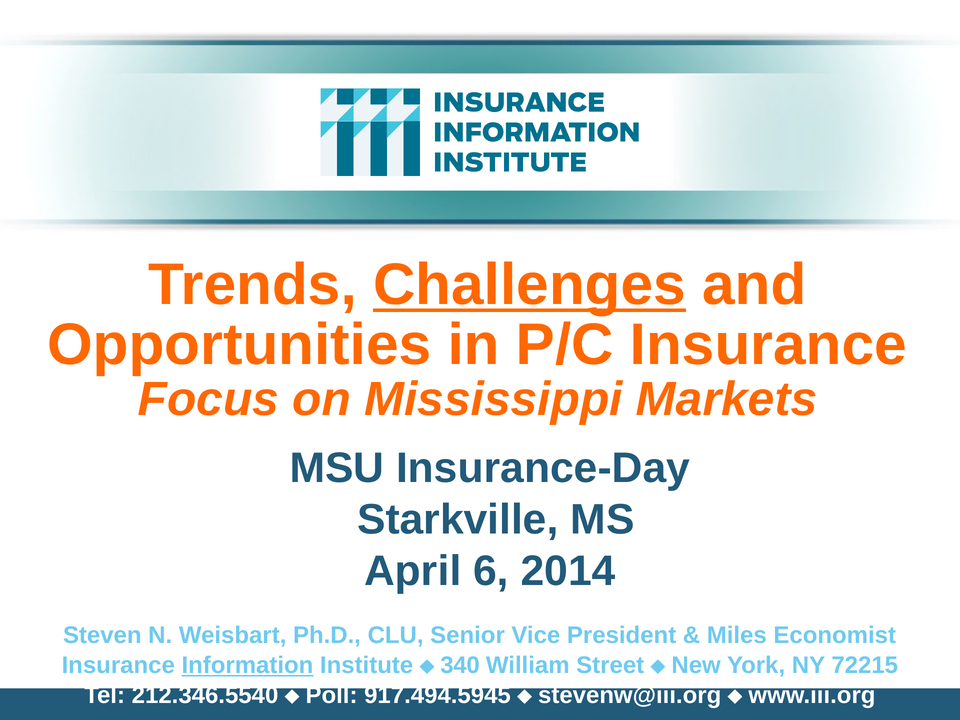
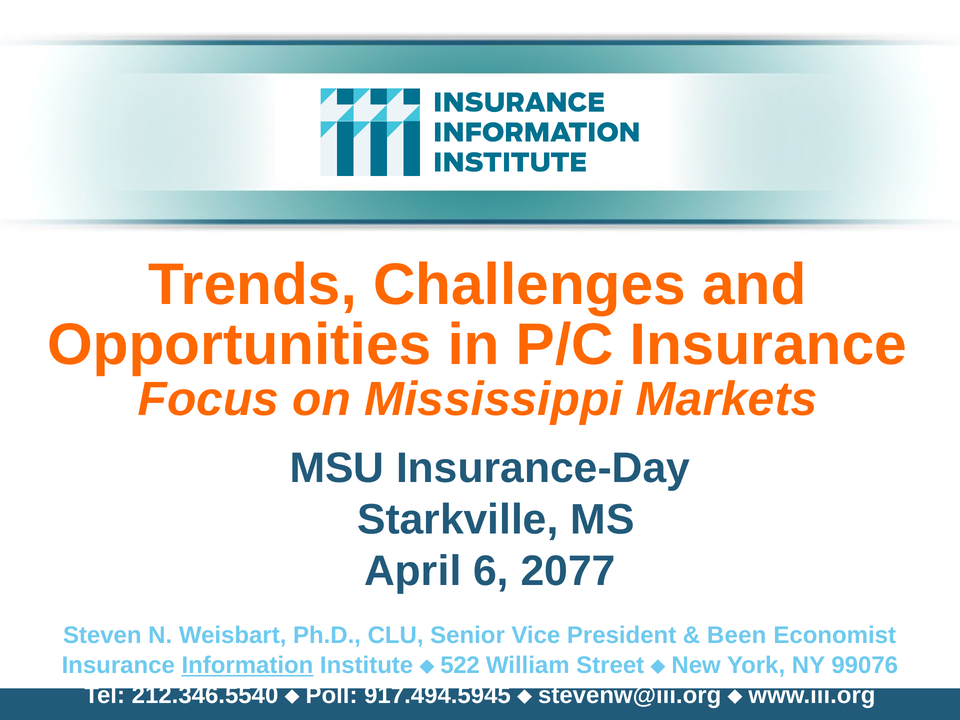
Challenges underline: present -> none (529, 285)
2014: 2014 -> 2077 (568, 571)
Miles: Miles -> Been (737, 636)
340: 340 -> 522 (460, 665)
72215: 72215 -> 99076 (865, 665)
